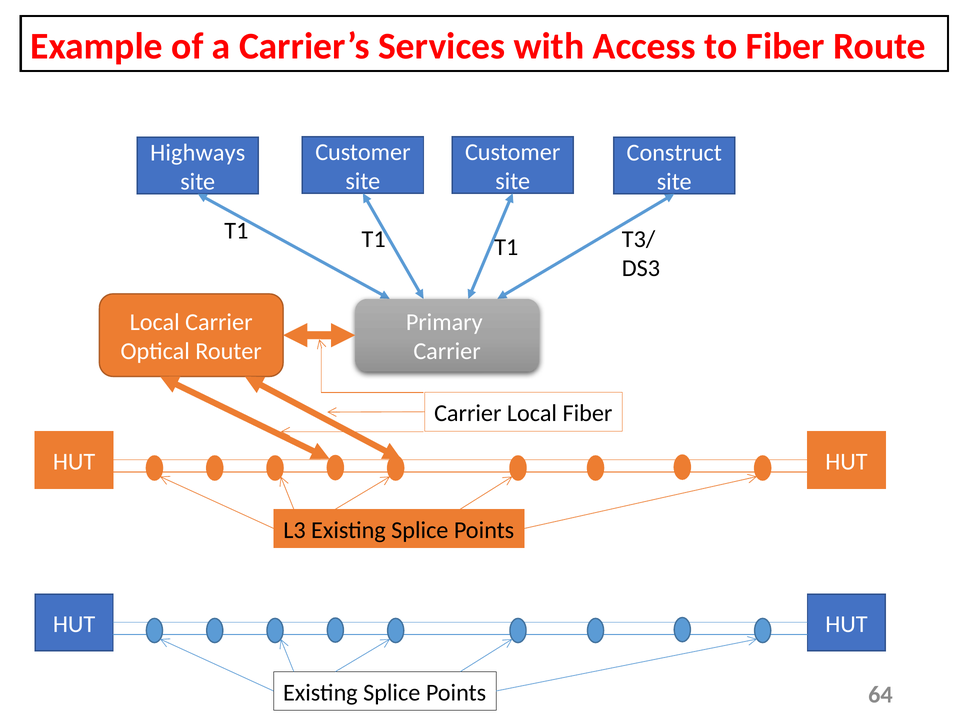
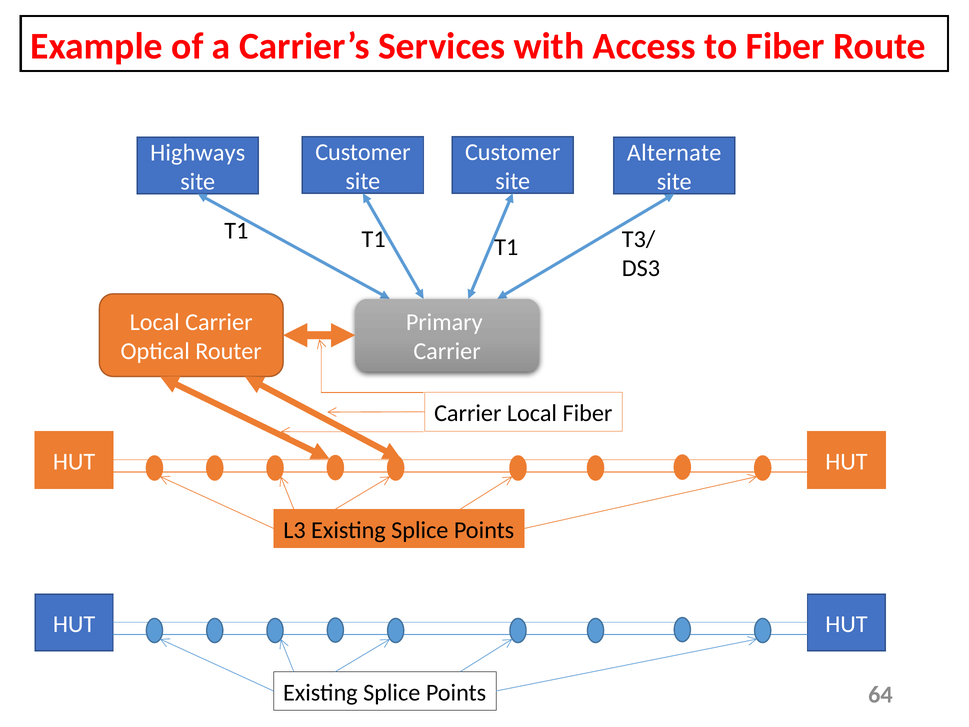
Construct: Construct -> Alternate (674, 153)
